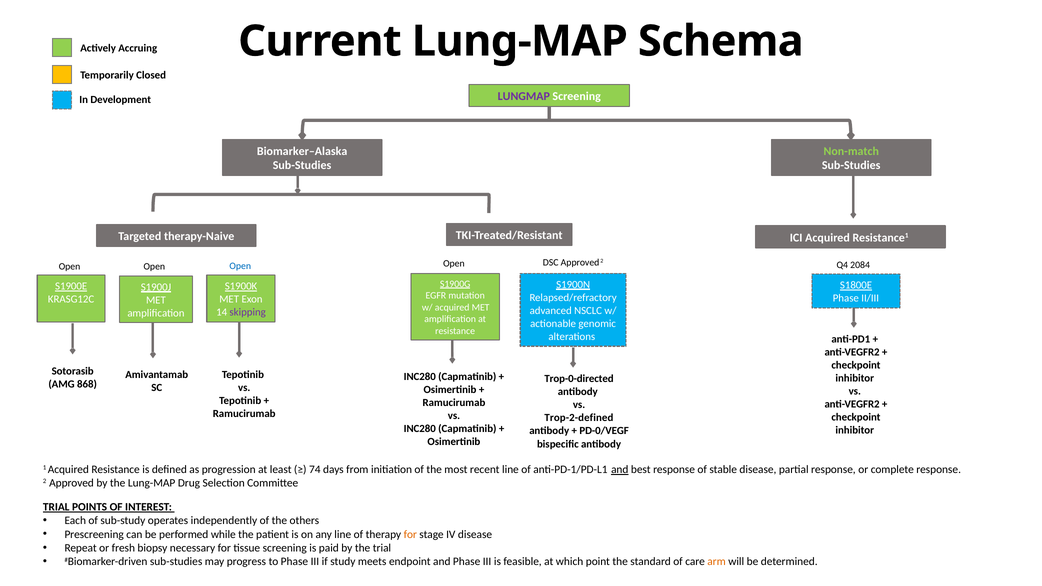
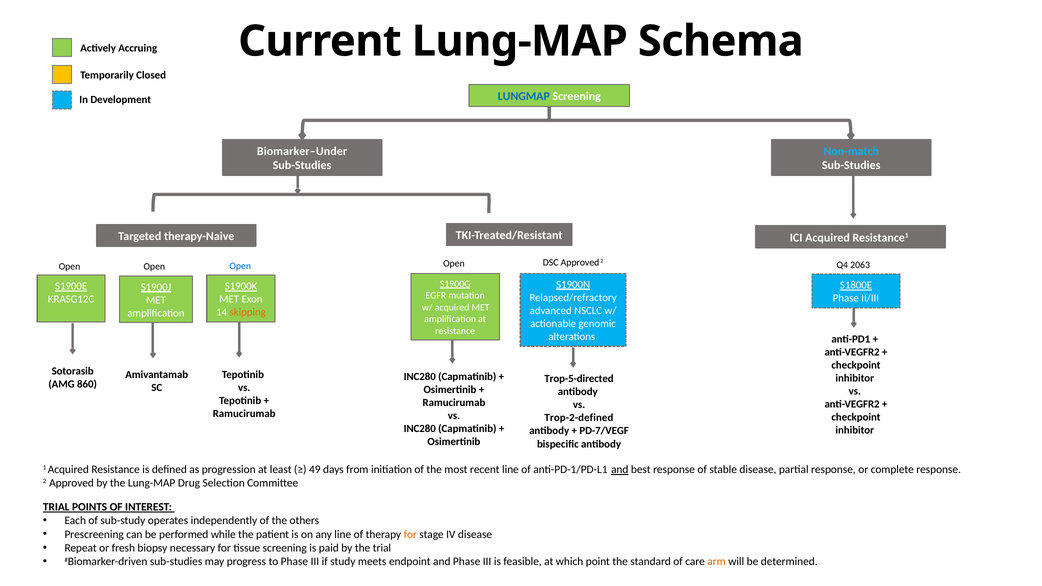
LUNGMAP colour: purple -> blue (524, 96)
Biomarker–Alaska: Biomarker–Alaska -> Biomarker–Under (302, 151)
Non-match colour: light green -> light blue (851, 151)
2084: 2084 -> 2063 (860, 265)
skipping colour: purple -> orange (248, 312)
Trop-0-directed: Trop-0-directed -> Trop-5-directed (579, 379)
868: 868 -> 860 (87, 384)
PD-0/VEGF: PD-0/VEGF -> PD-7/VEGF (604, 431)
74: 74 -> 49 (315, 470)
